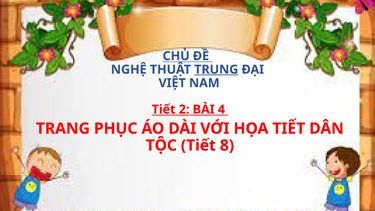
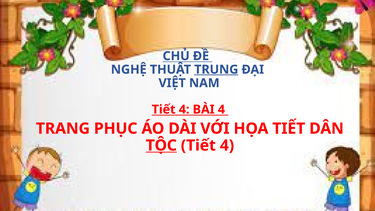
2: 2 -> 4 (184, 109)
TỘC underline: none -> present (161, 145)
8: 8 -> 4 (227, 145)
